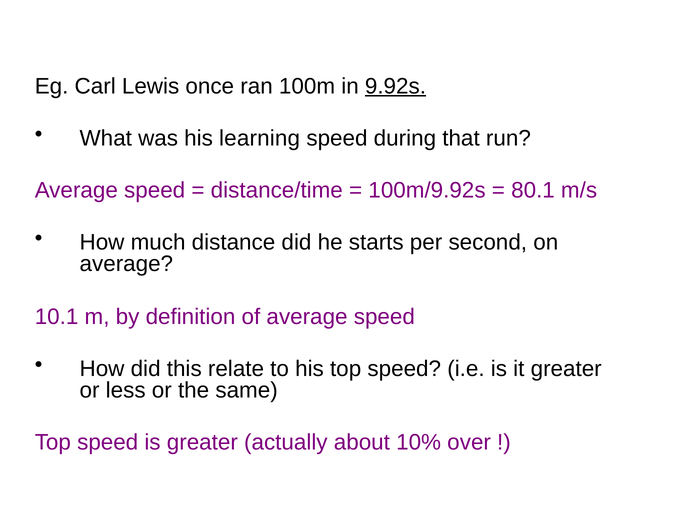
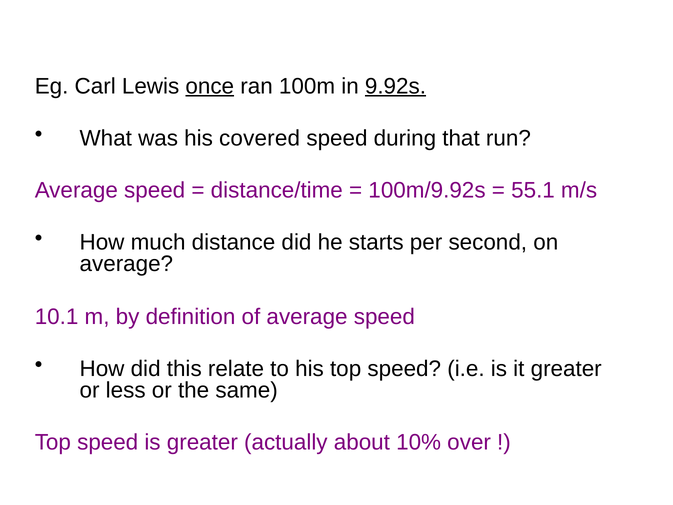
once underline: none -> present (210, 86)
learning: learning -> covered (260, 138)
80.1: 80.1 -> 55.1 (533, 190)
